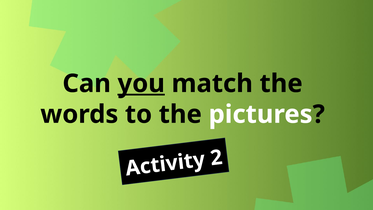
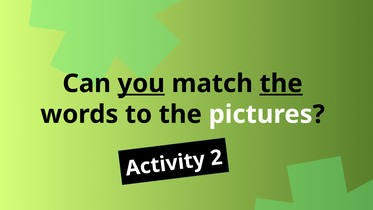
the underline: none -> present (281, 84)
